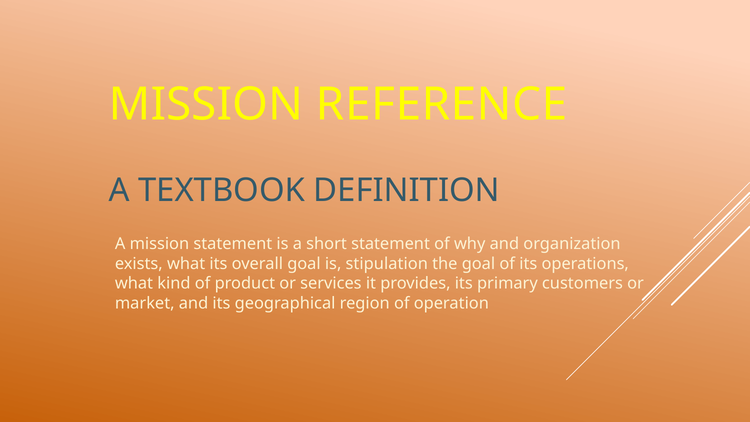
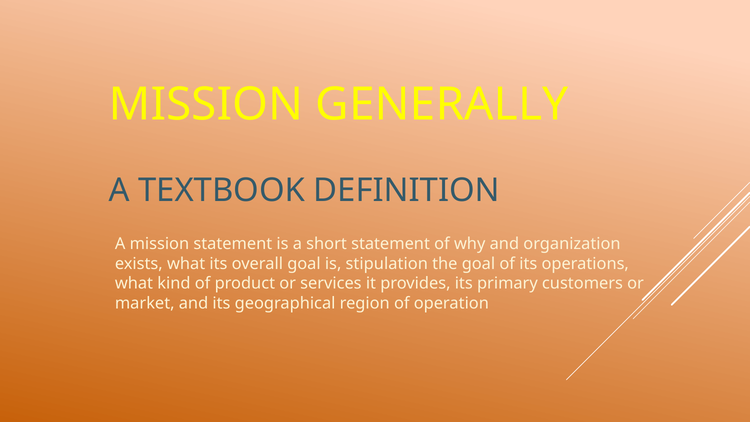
REFERENCE: REFERENCE -> GENERALLY (442, 104)
